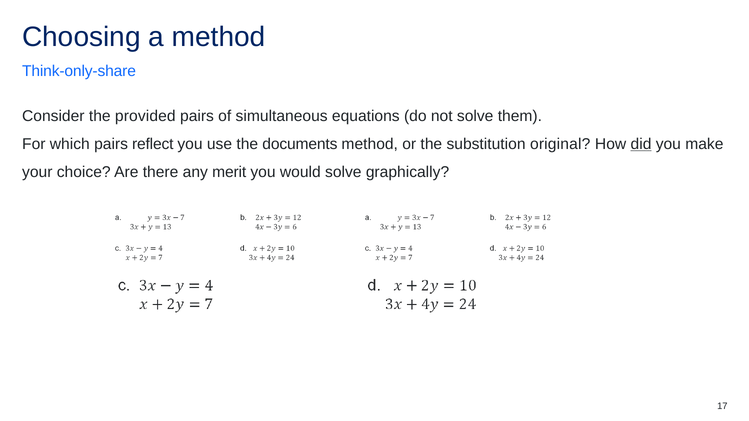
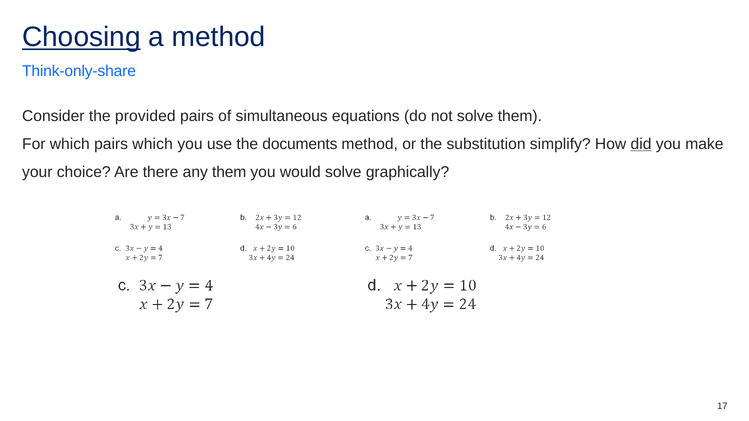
Choosing underline: none -> present (81, 37)
pairs reflect: reflect -> which (153, 144)
original: original -> simplify (560, 144)
any merit: merit -> them (229, 172)
